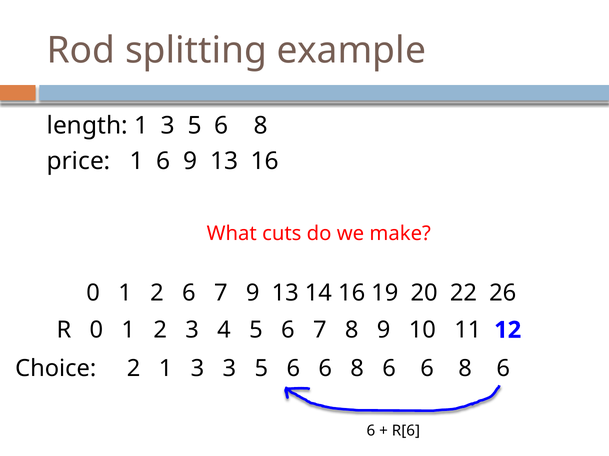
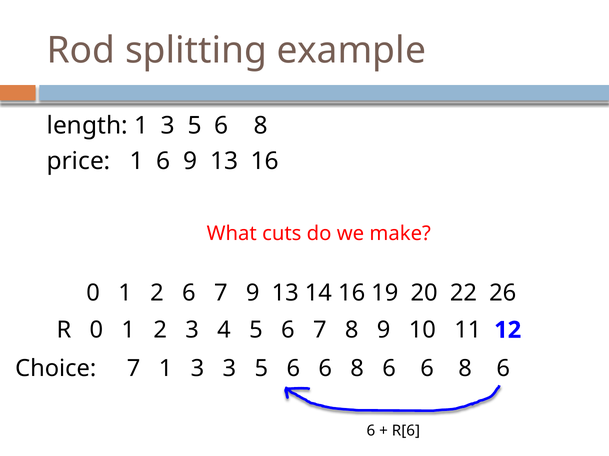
Choice 2: 2 -> 7 (134, 369)
